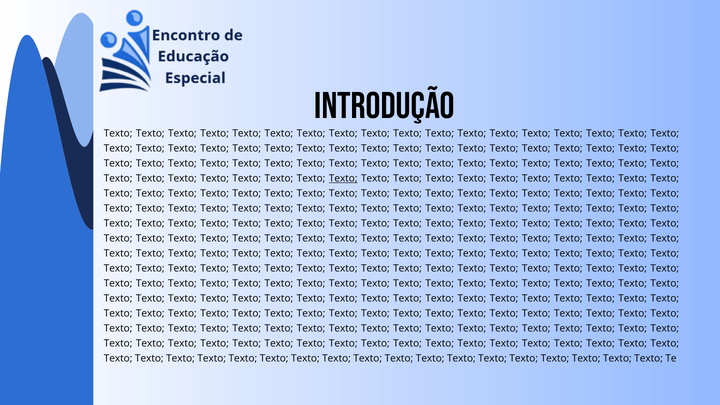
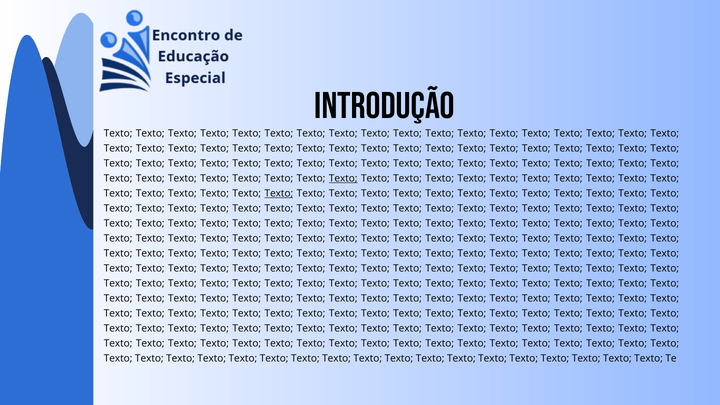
Texto underline: none -> present (279, 193)
